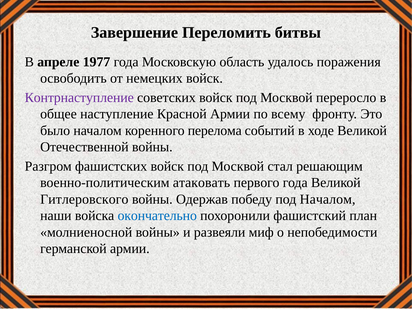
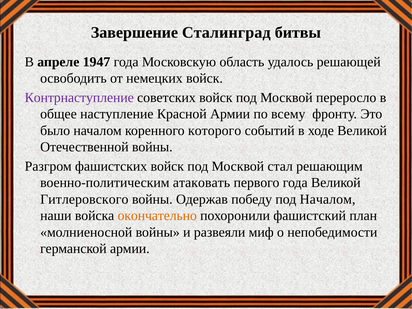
Переломить: Переломить -> Сталинград (226, 33)
1977: 1977 -> 1947 (97, 62)
поражения: поражения -> решающей (349, 62)
перелома: перелома -> которого (215, 131)
окончательно colour: blue -> orange (157, 216)
